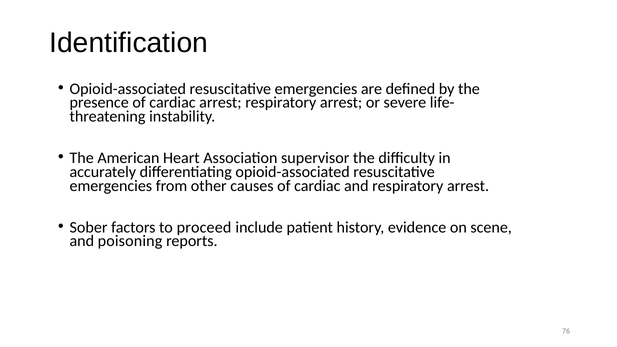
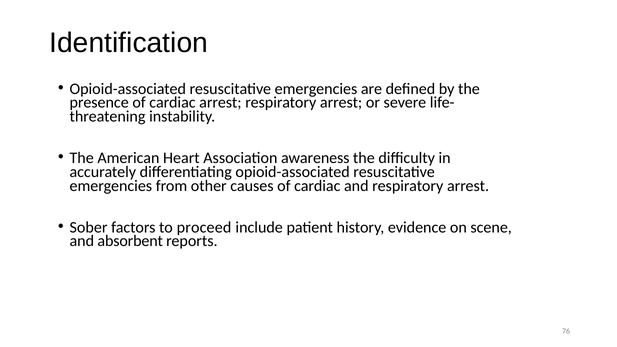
supervisor: supervisor -> awareness (315, 158)
poisoning: poisoning -> absorbent (130, 241)
